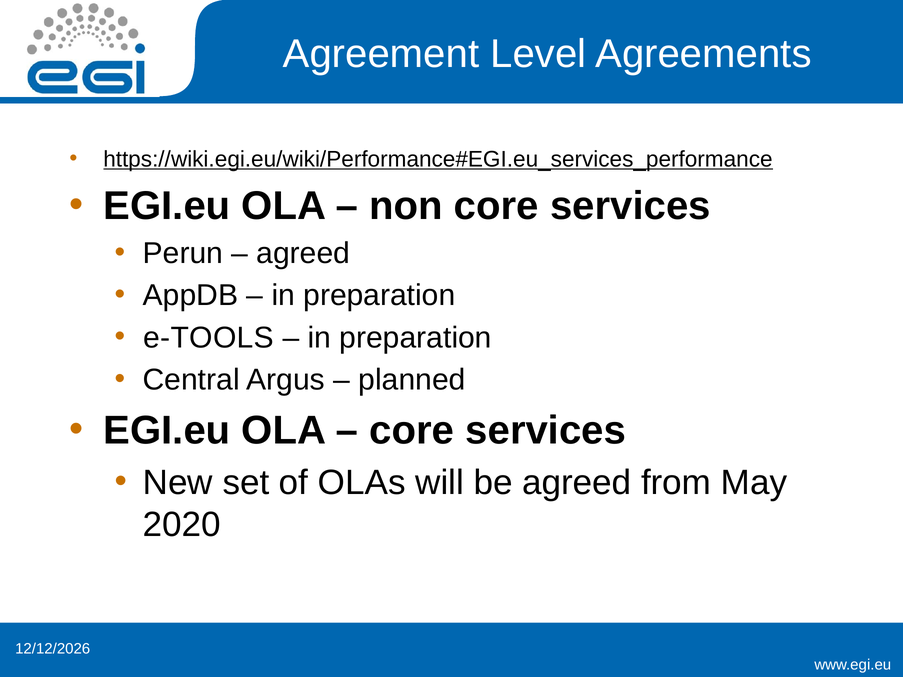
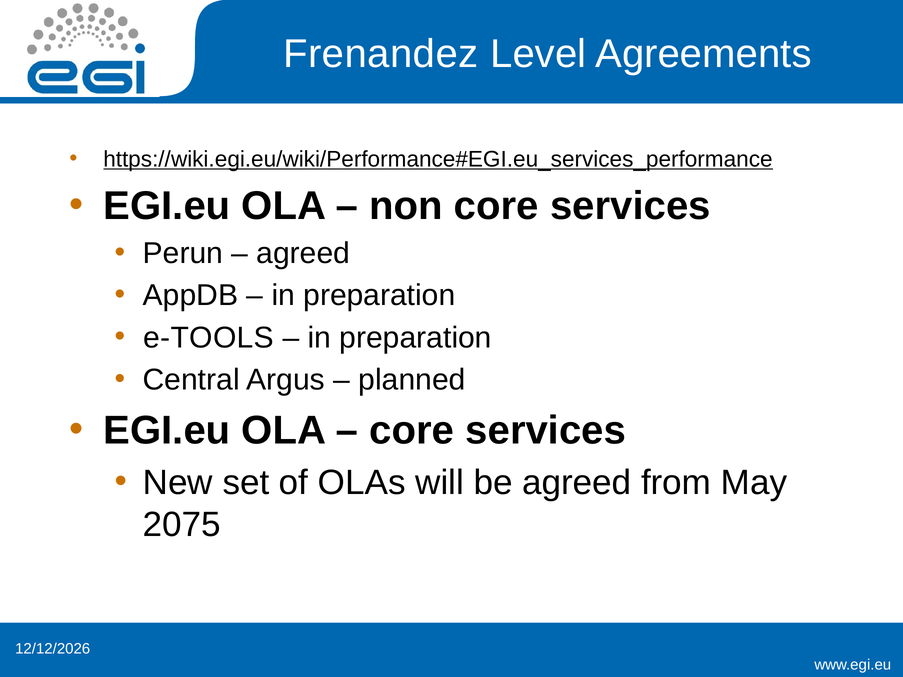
Agreement: Agreement -> Frenandez (381, 54)
2020: 2020 -> 2075 (182, 525)
